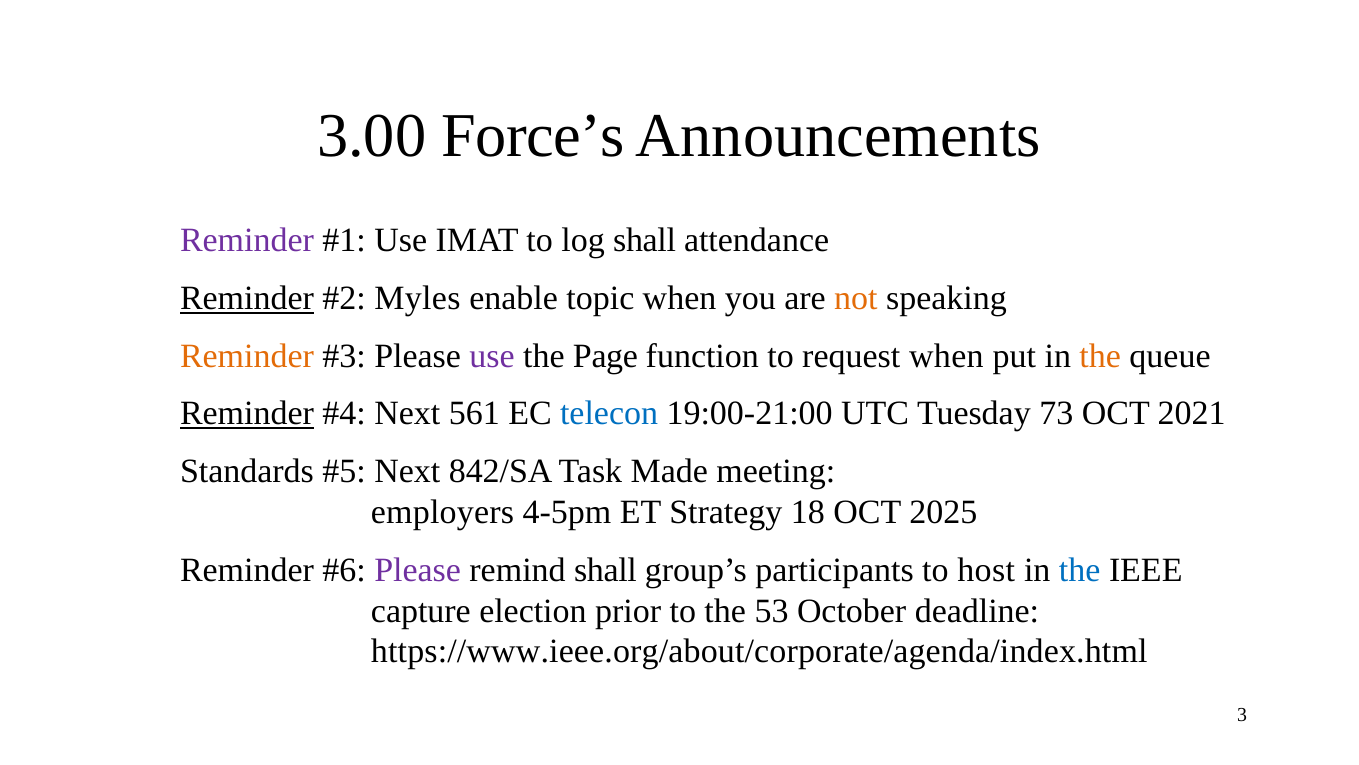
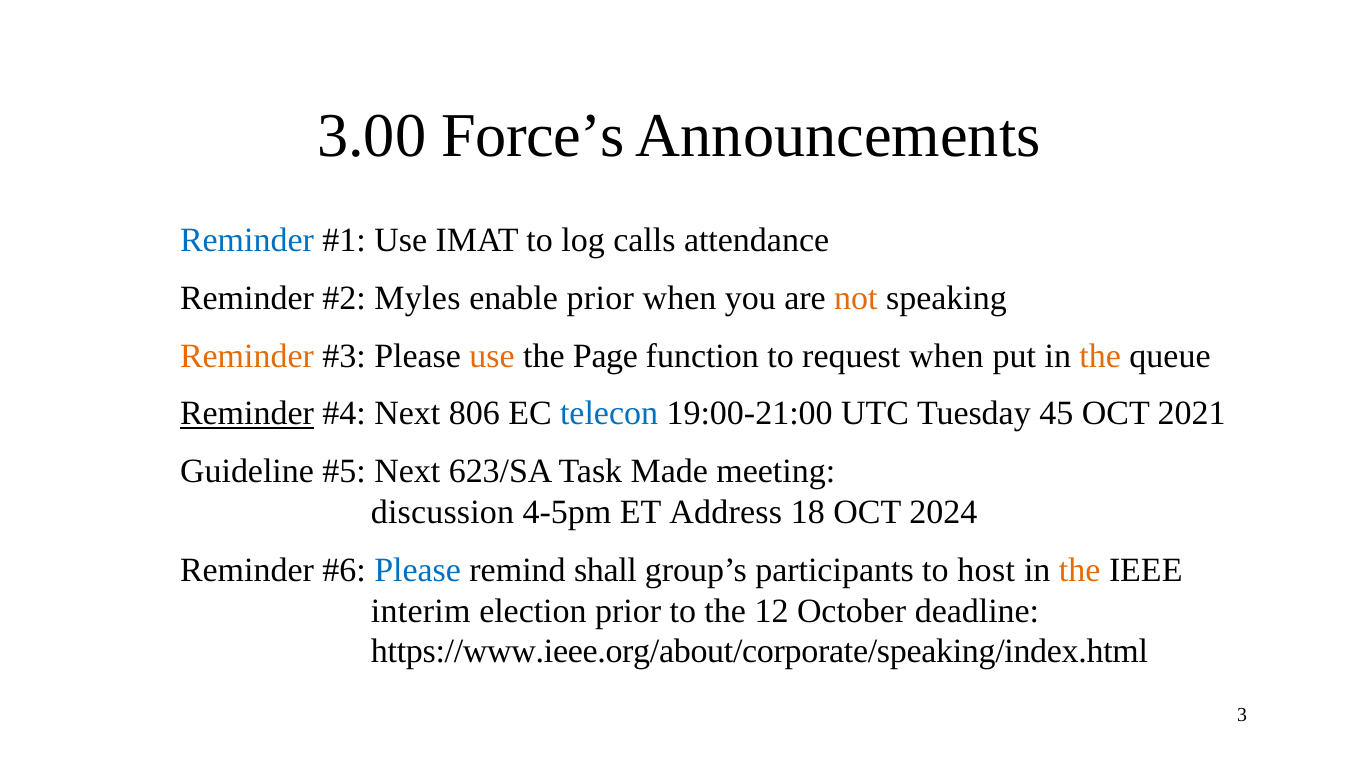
Reminder colour: purple -> blue (247, 240)
log shall: shall -> calls (644, 240)
Reminder underline: present -> none (247, 298)
enable topic: topic -> prior (600, 298)
use colour: purple -> orange (492, 356)
561: 561 -> 806 (474, 413)
73: 73 -> 45 (1056, 413)
Standards: Standards -> Guideline (247, 471)
842/SA: 842/SA -> 623/SA (501, 471)
employers: employers -> discussion (443, 512)
Strategy: Strategy -> Address (726, 512)
2025: 2025 -> 2024 (943, 512)
Please colour: purple -> blue (418, 570)
the colour: blue -> orange (1080, 570)
capture: capture -> interim (421, 610)
53: 53 -> 12 (772, 610)
https://www.ieee.org/about/corporate/agenda/index.html: https://www.ieee.org/about/corporate/agenda/index.html -> https://www.ieee.org/about/corporate/speaking/index.html (759, 651)
